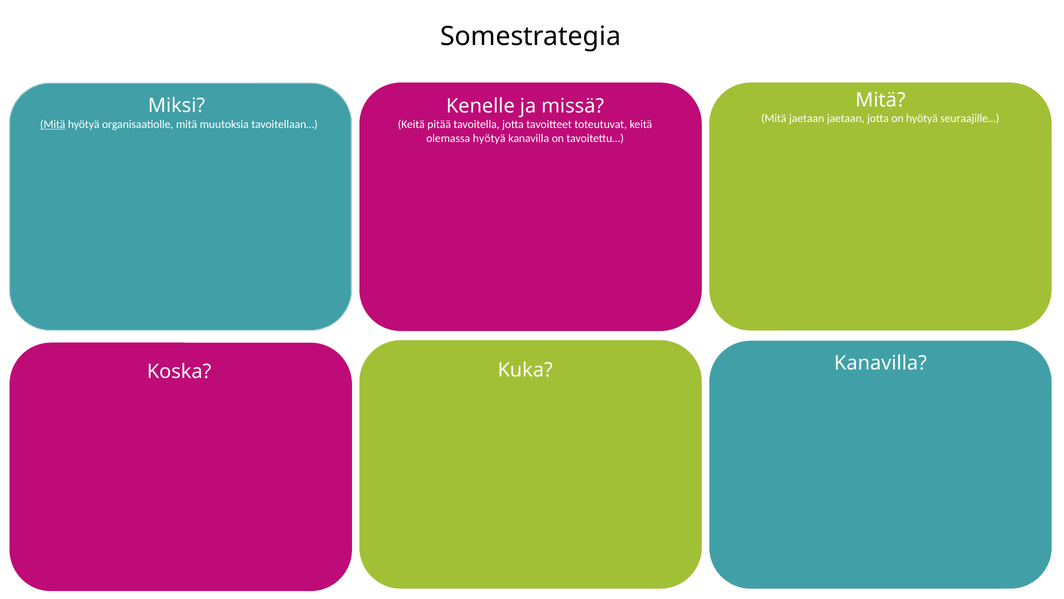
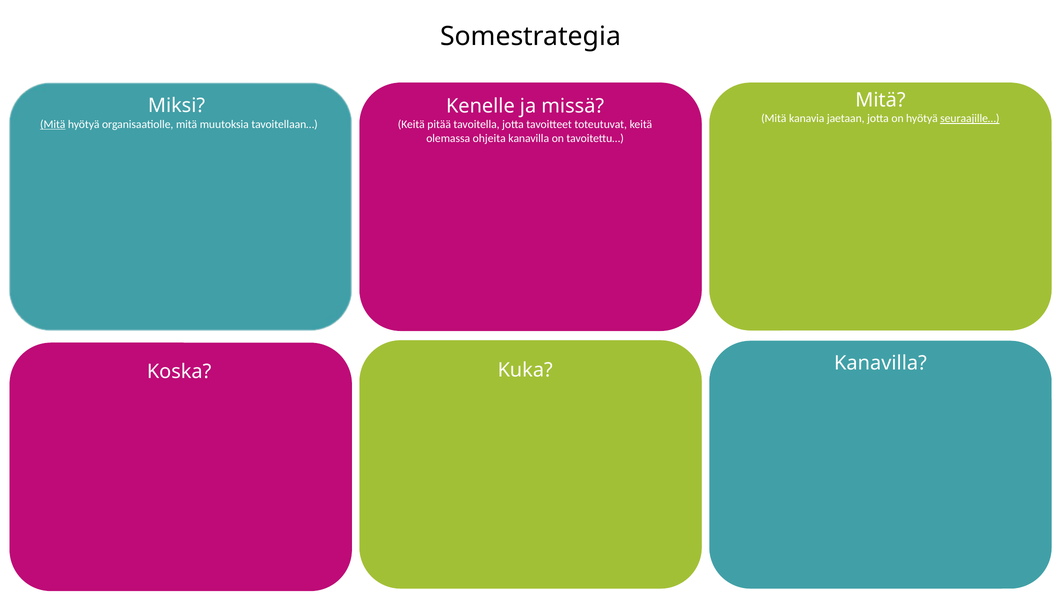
Mitä jaetaan: jaetaan -> kanavia (807, 118)
seuraajille… underline: none -> present (970, 118)
olemassa hyötyä: hyötyä -> ohjeita (489, 138)
